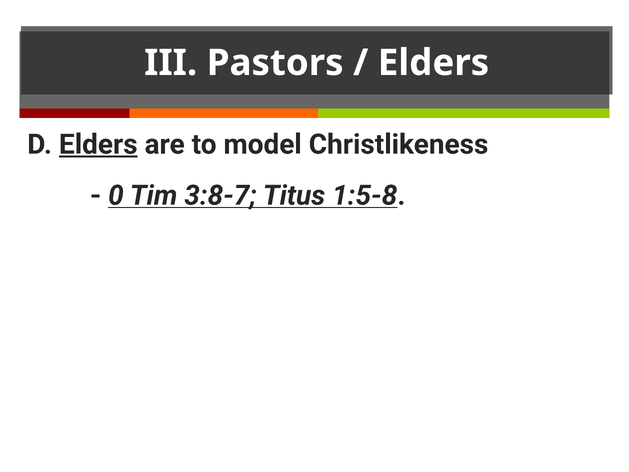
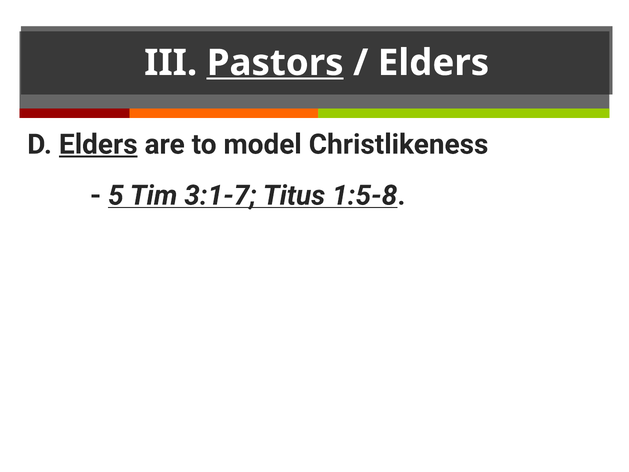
Pastors underline: none -> present (275, 63)
0: 0 -> 5 (116, 195)
3:8-7: 3:8-7 -> 3:1-7 (220, 195)
